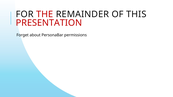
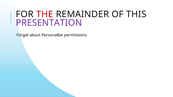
PRESENTATION colour: red -> purple (49, 23)
